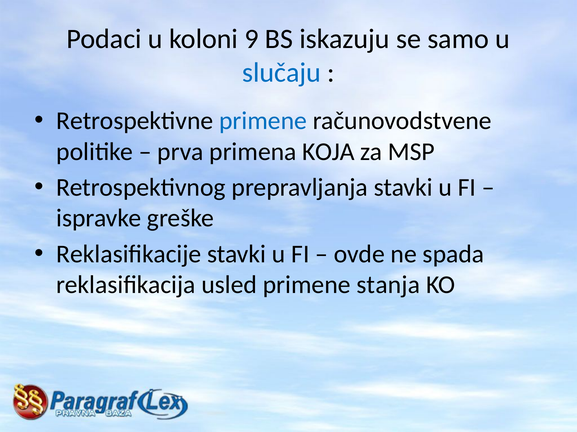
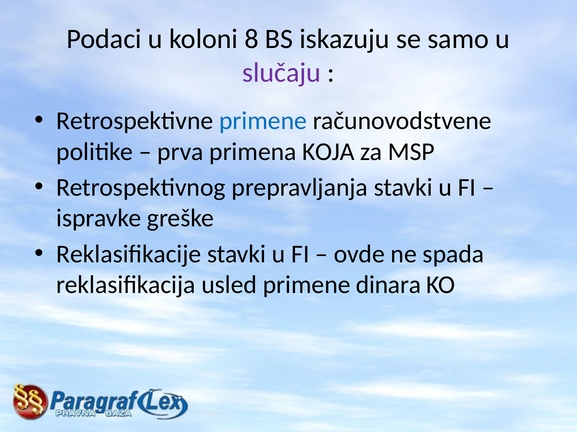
9: 9 -> 8 (252, 39)
slučaju colour: blue -> purple (282, 73)
stanja: stanja -> dinara (388, 285)
